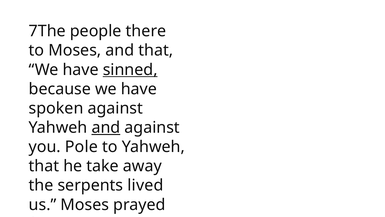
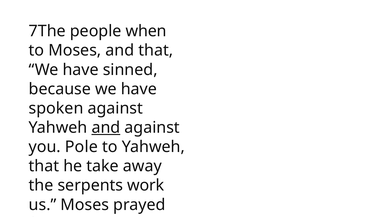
there: there -> when (146, 31)
sinned underline: present -> none (130, 70)
lived: lived -> work (146, 185)
